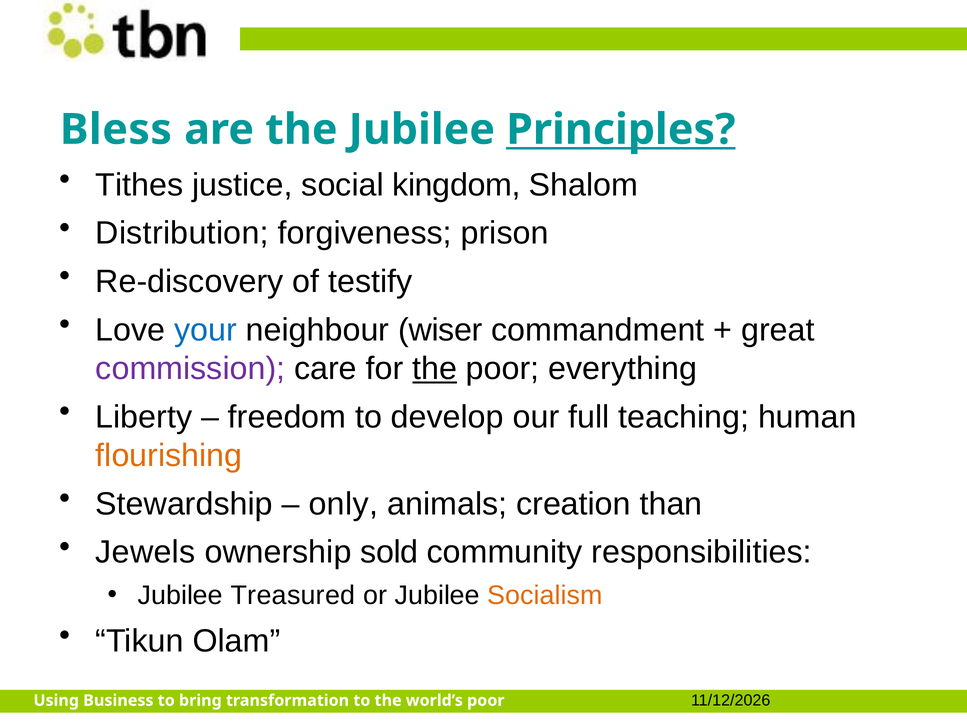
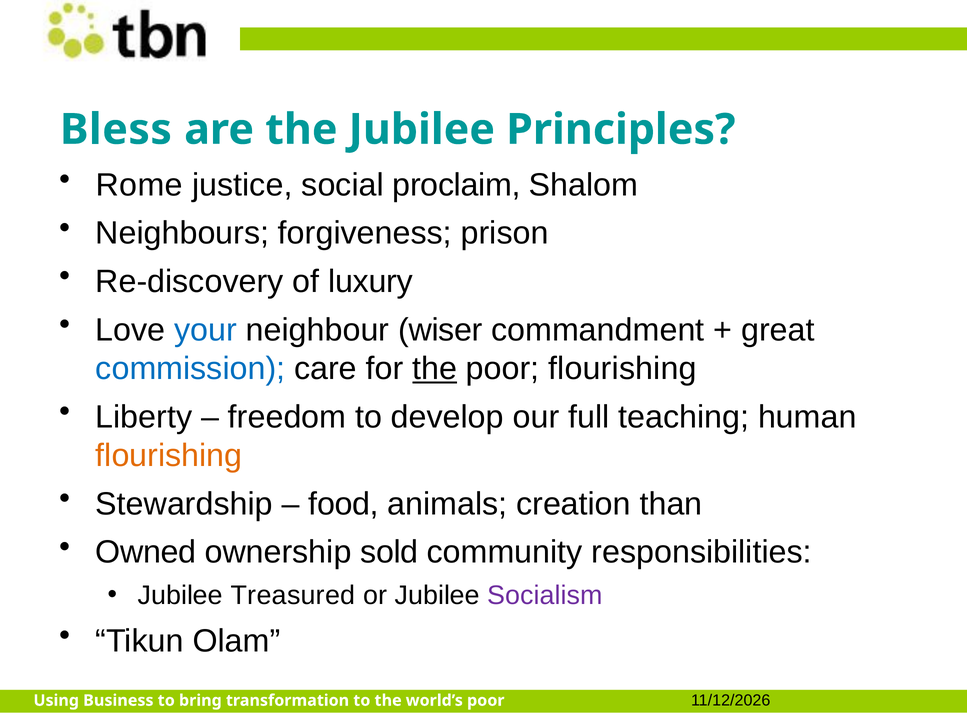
Principles underline: present -> none (621, 130)
Tithes: Tithes -> Rome (139, 185)
kingdom: kingdom -> proclaim (457, 185)
Distribution: Distribution -> Neighbours (182, 233)
testify: testify -> luxury (370, 282)
commission colour: purple -> blue (190, 369)
poor everything: everything -> flourishing (623, 369)
only: only -> food (344, 504)
Jewels: Jewels -> Owned (146, 552)
Socialism colour: orange -> purple (545, 596)
